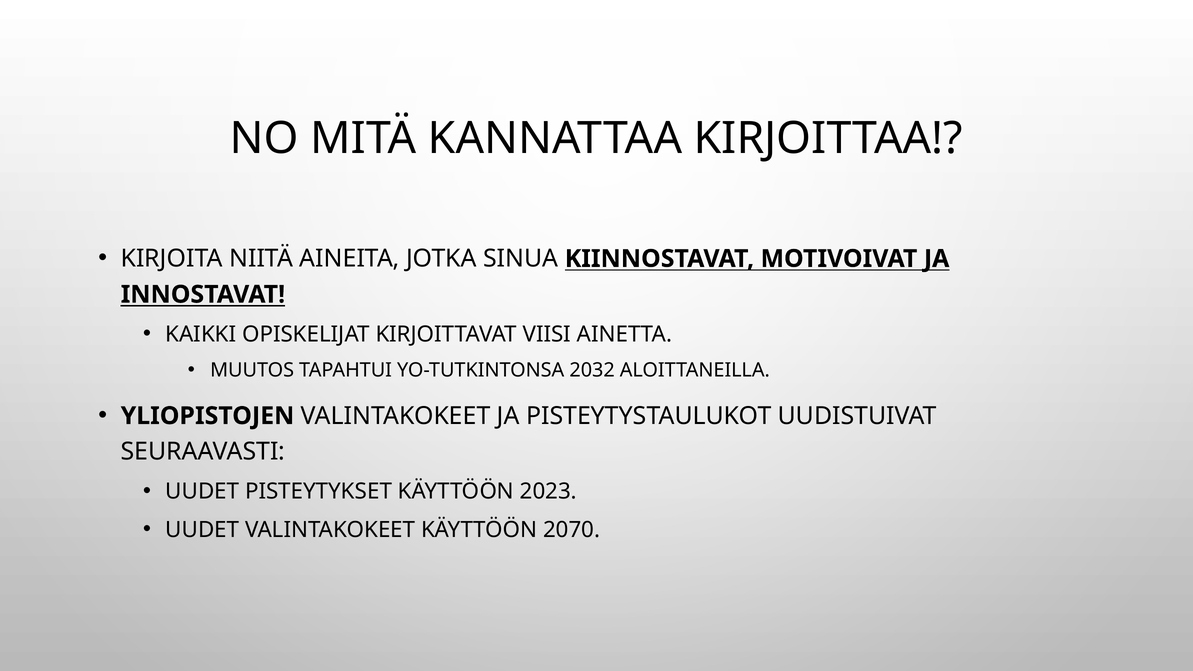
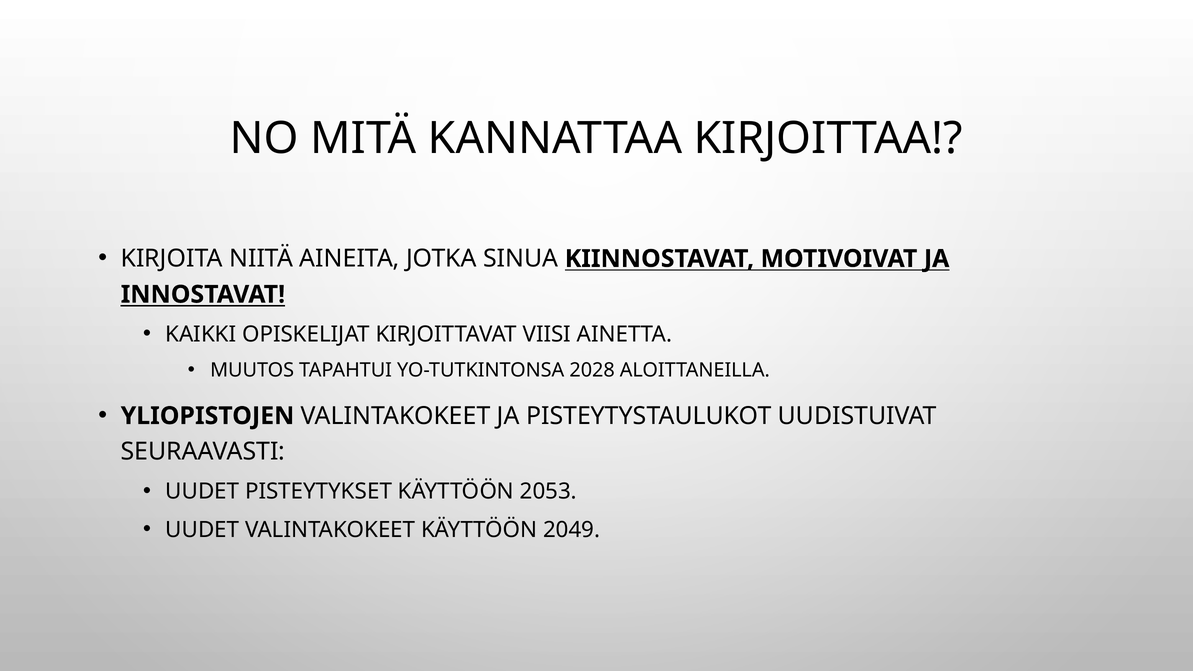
2032: 2032 -> 2028 (592, 370)
2023: 2023 -> 2053 (548, 491)
2070: 2070 -> 2049 (572, 530)
